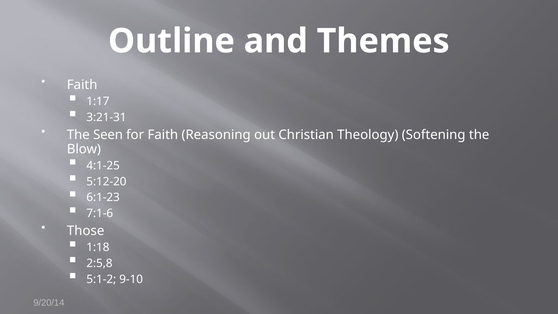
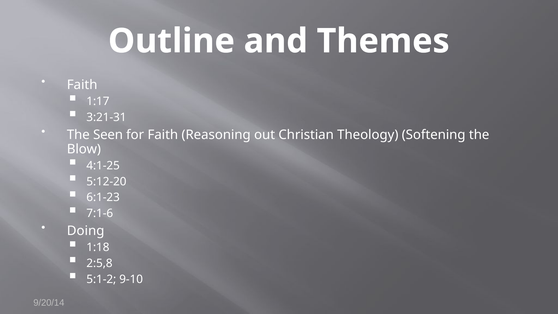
Those: Those -> Doing (86, 231)
